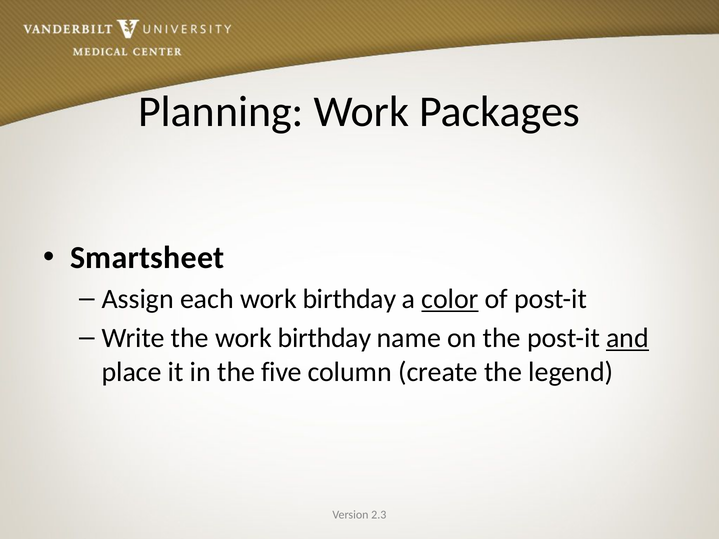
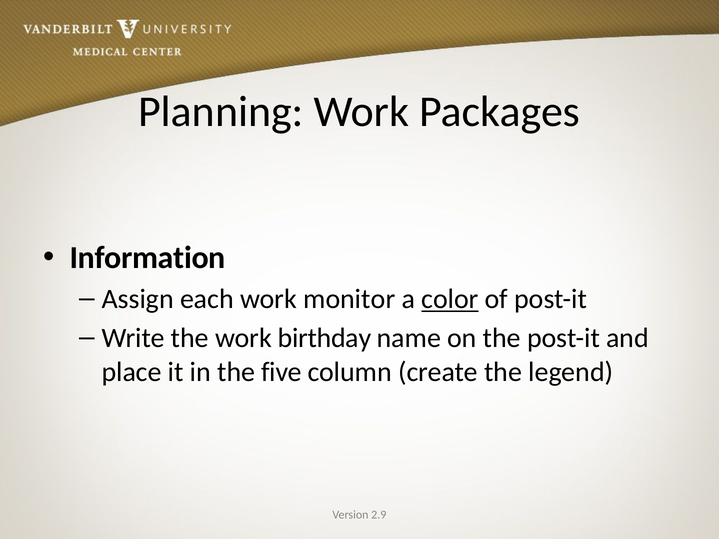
Smartsheet: Smartsheet -> Information (148, 258)
each work birthday: birthday -> monitor (349, 299)
and underline: present -> none (627, 338)
2.3: 2.3 -> 2.9 (379, 515)
